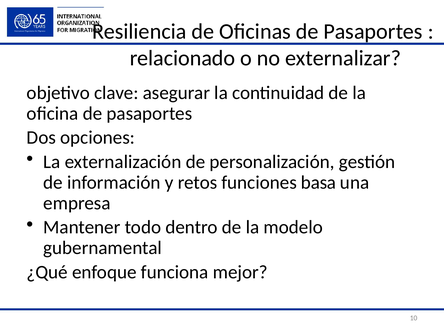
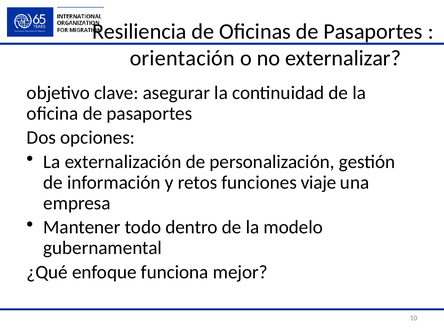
relacionado: relacionado -> orientación (182, 58)
basa: basa -> viaje (319, 182)
